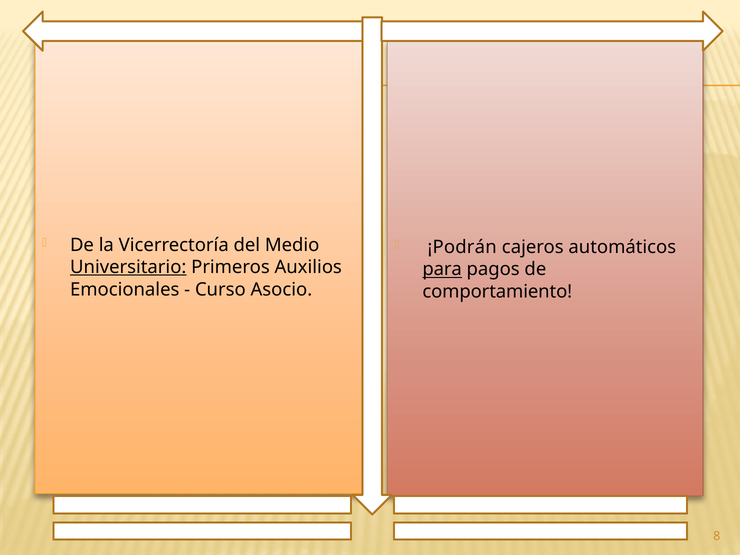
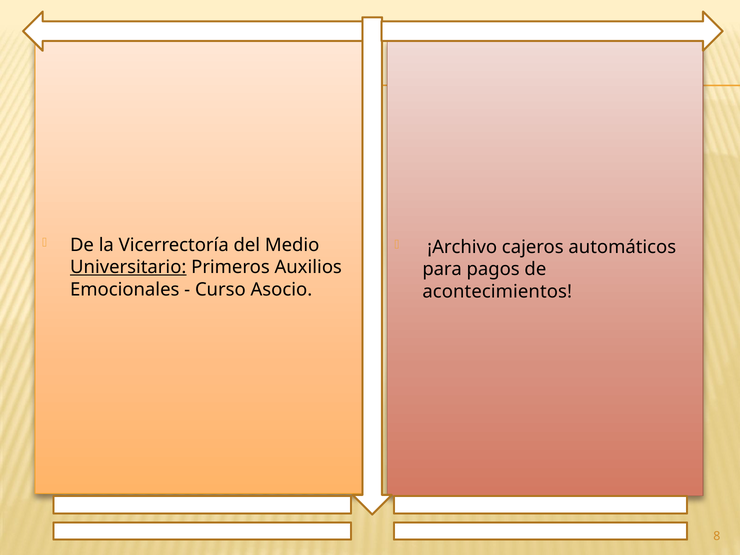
¡Podrán: ¡Podrán -> ¡Archivo (462, 247)
para underline: present -> none (442, 269)
comportamiento: comportamiento -> acontecimientos (497, 292)
